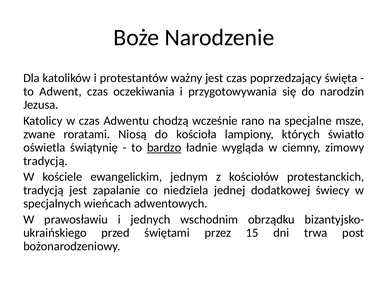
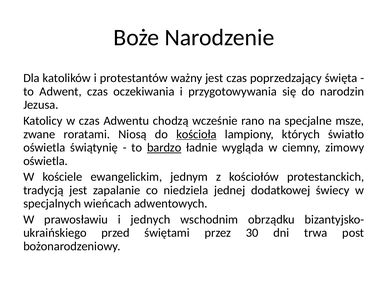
kościoła underline: none -> present (196, 134)
tradycją: tradycją -> oświetla (46, 161)
15: 15 -> 30 (252, 233)
